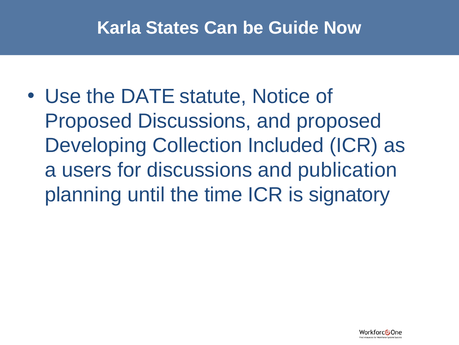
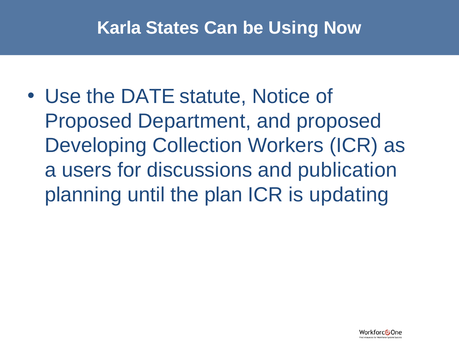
Guide: Guide -> Using (294, 28)
Proposed Discussions: Discussions -> Department (194, 121)
Included: Included -> Workers (286, 145)
time: time -> plan (223, 194)
signatory: signatory -> updating (349, 194)
